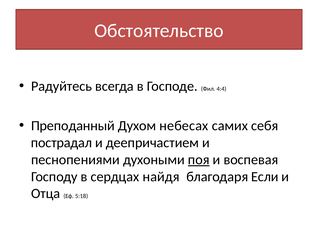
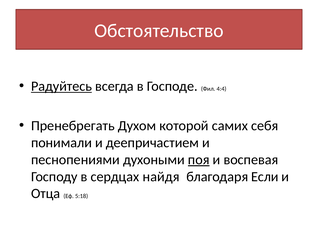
Радуйтесь underline: none -> present (61, 87)
Преподанный: Преподанный -> Пренебрегать (73, 126)
небесах: небесах -> которой (184, 126)
пострадал: пострадал -> понимали (61, 143)
